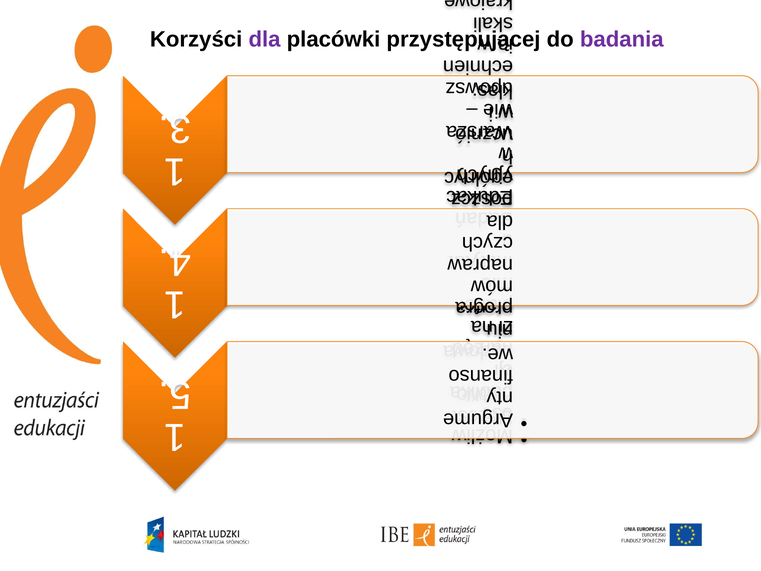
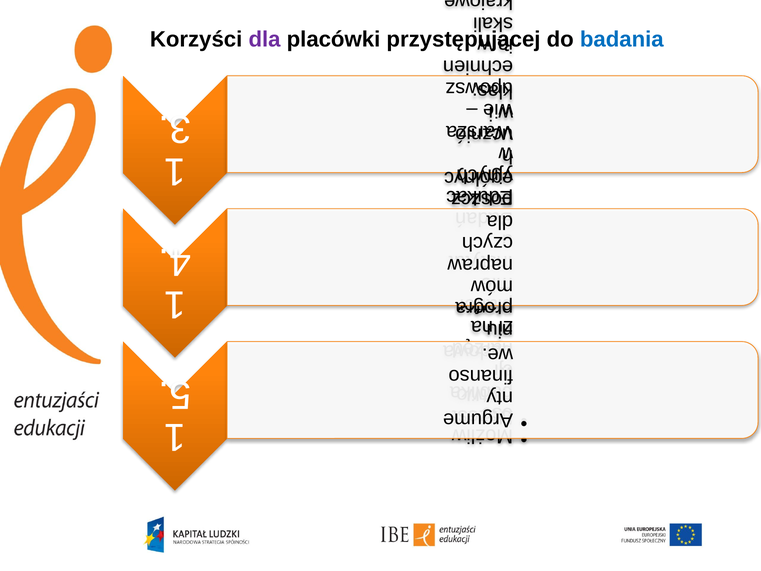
badania colour: purple -> blue (622, 39)
